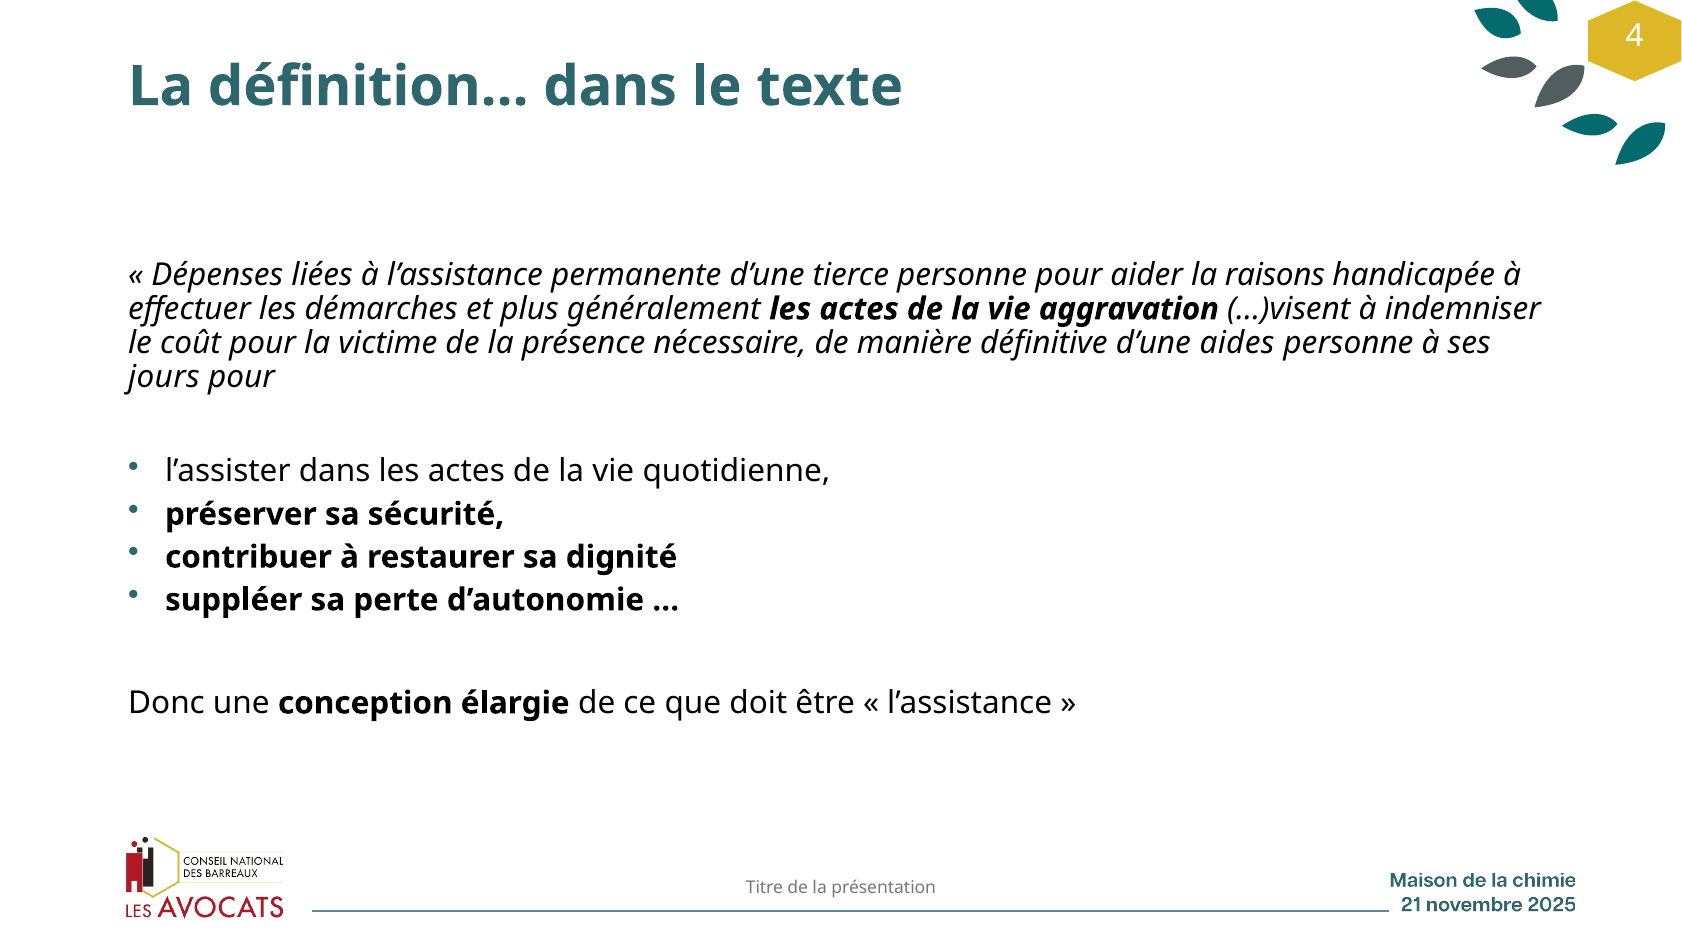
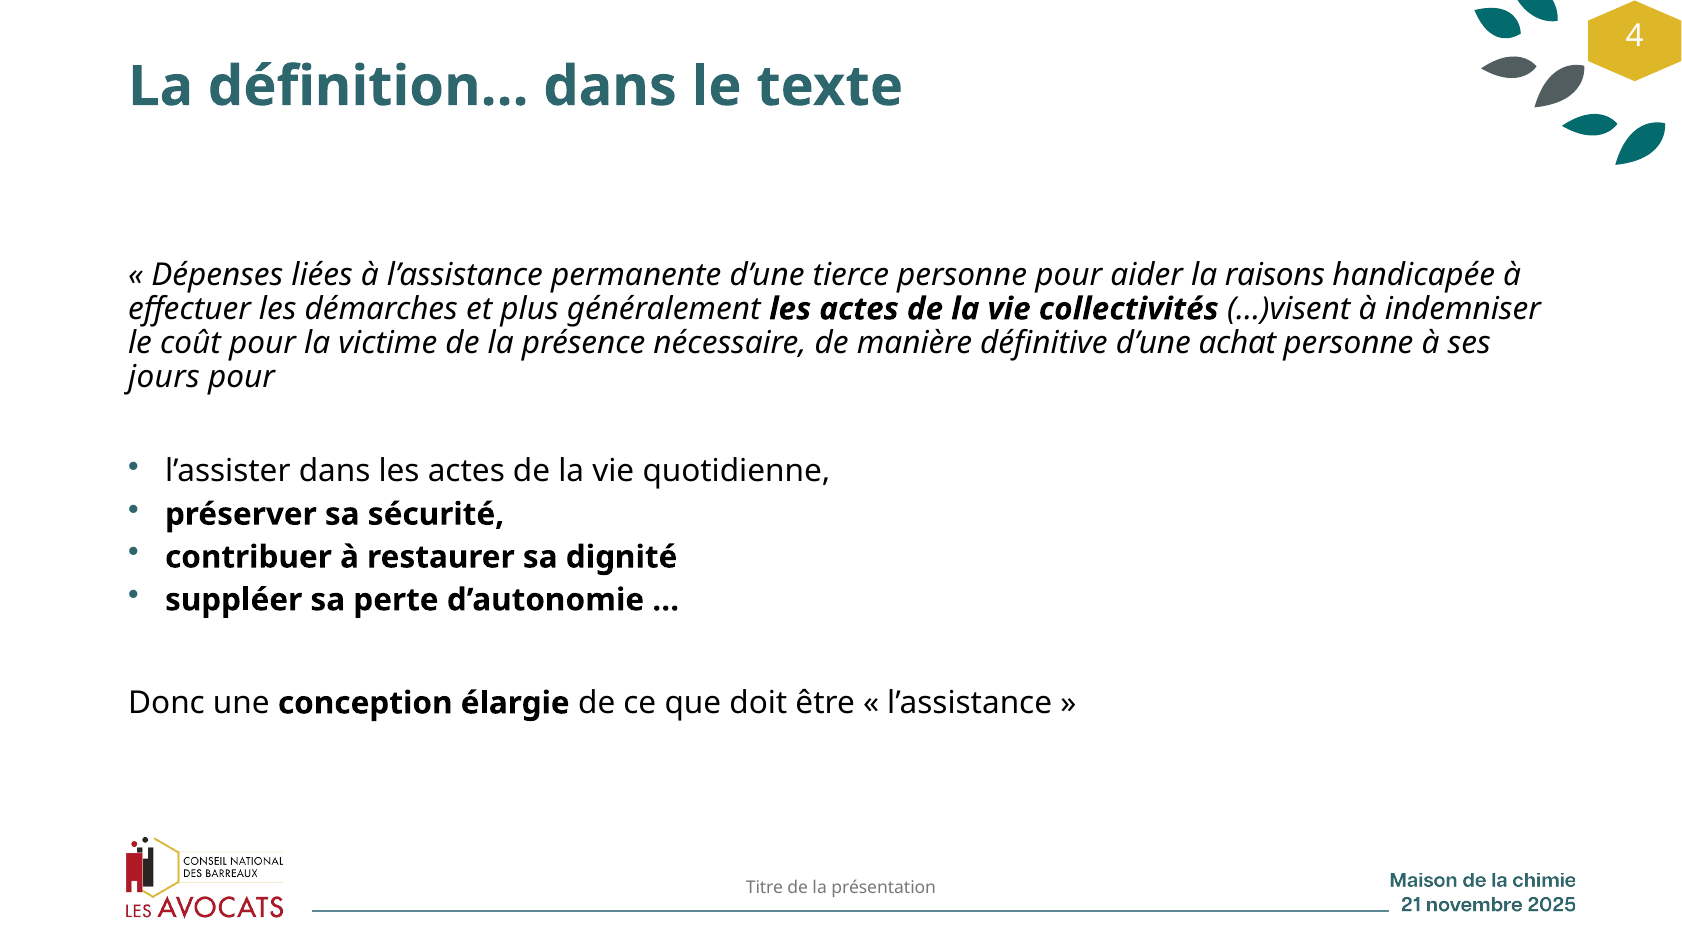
aggravation: aggravation -> collectivités (1129, 309)
aides: aides -> achat (1237, 343)
